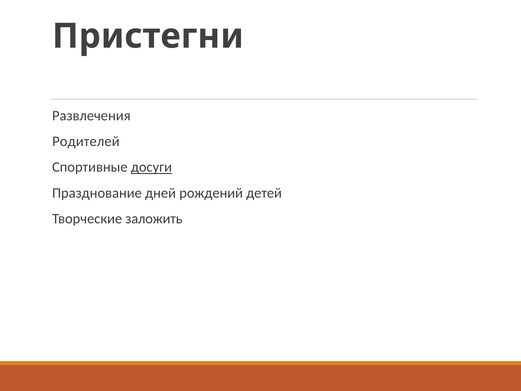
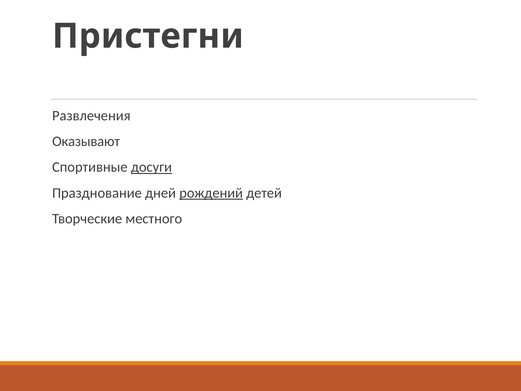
Родителей: Родителей -> Оказывают (86, 141)
рождений underline: none -> present (211, 193)
заложить: заложить -> местного (154, 219)
